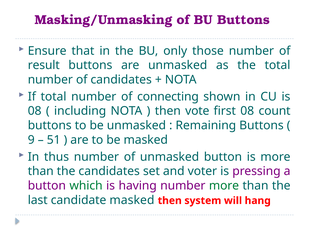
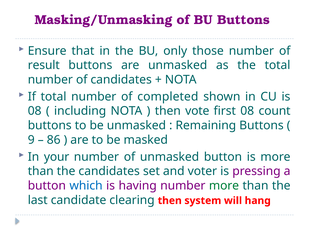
connecting: connecting -> completed (168, 97)
51: 51 -> 86 (54, 140)
thus: thus -> your (57, 157)
which colour: green -> blue (86, 185)
candidate masked: masked -> clearing (132, 200)
